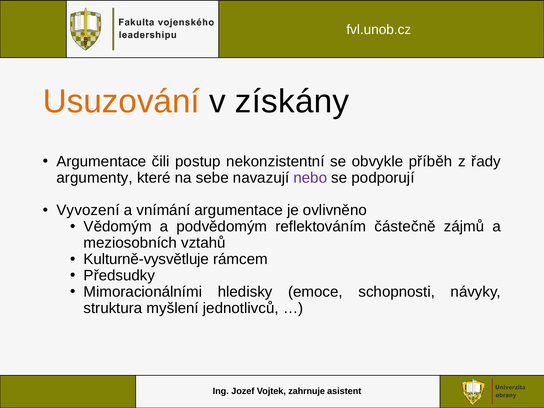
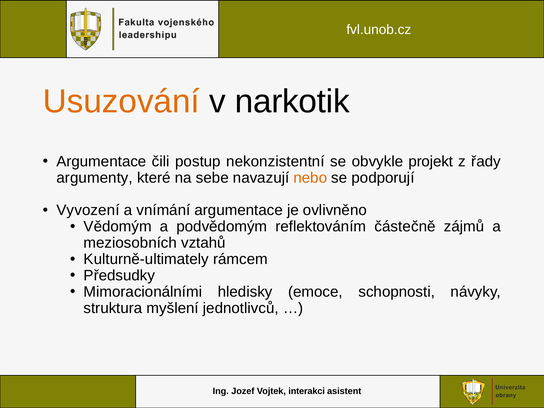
získány: získány -> narkotik (292, 101)
příběh: příběh -> projekt (431, 161)
nebo colour: purple -> orange (310, 178)
Kulturně-vysvětluje: Kulturně-vysvětluje -> Kulturně-ultimately (146, 259)
zahrnuje: zahrnuje -> interakci (307, 391)
